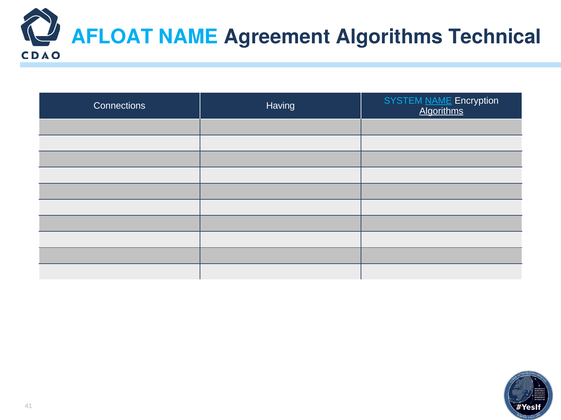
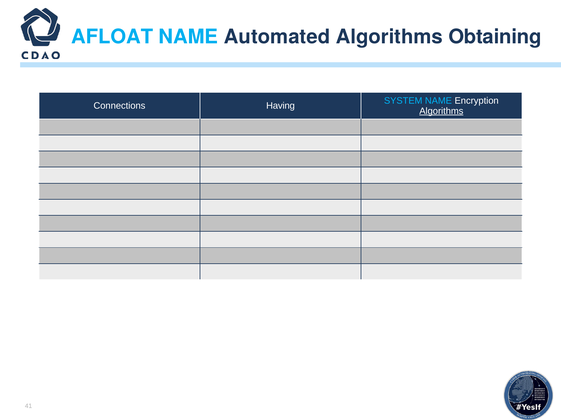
Agreement: Agreement -> Automated (277, 37)
Technical: Technical -> Obtaining (495, 37)
NAME underline: present -> none (438, 101)
